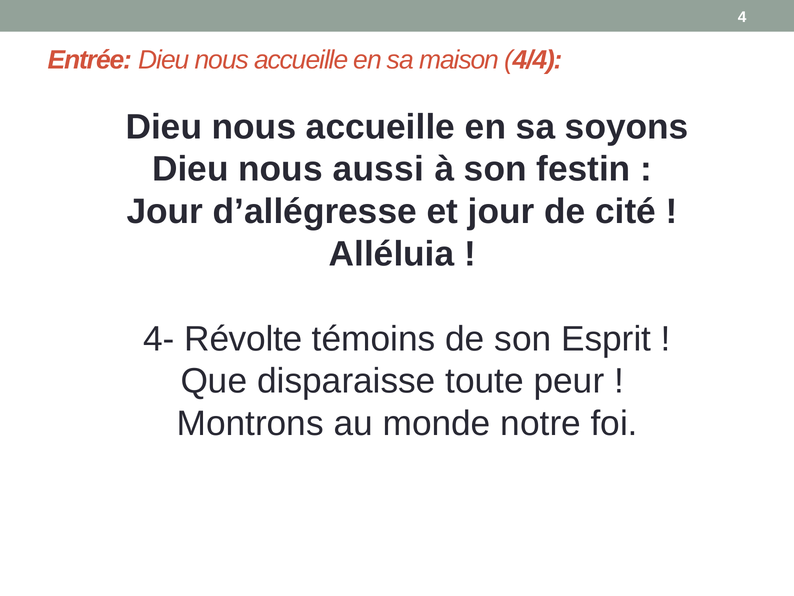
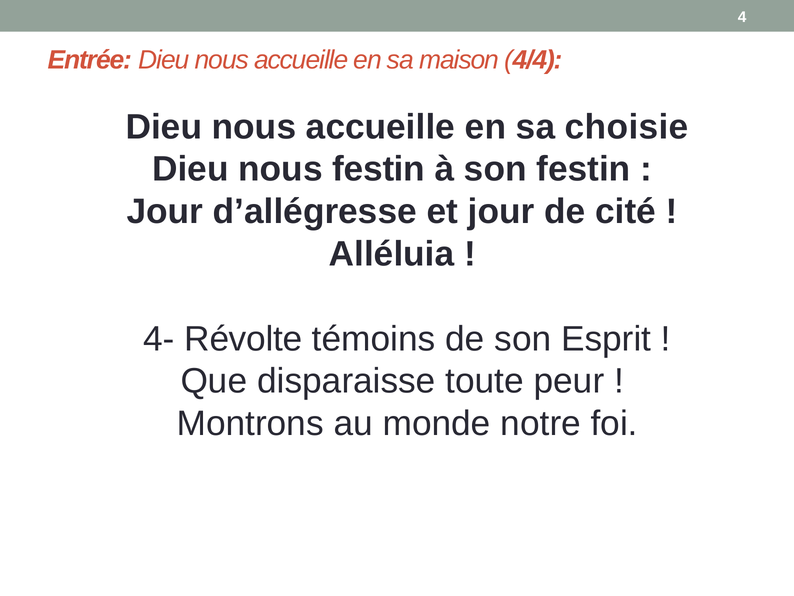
soyons: soyons -> choisie (627, 127)
nous aussi: aussi -> festin (379, 169)
